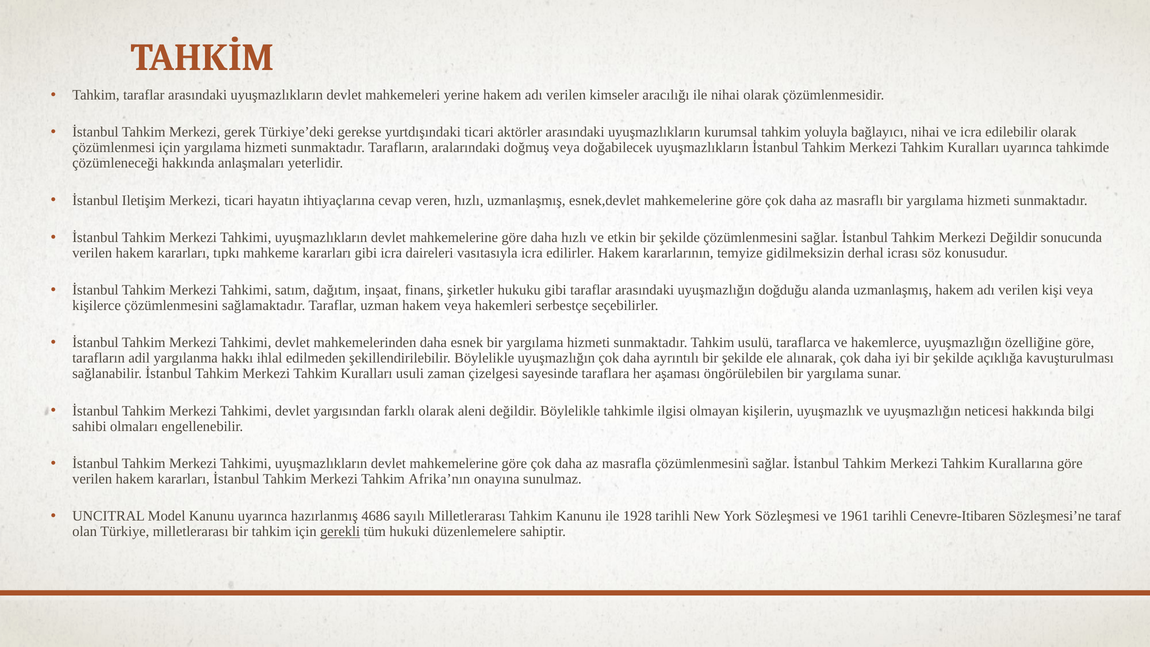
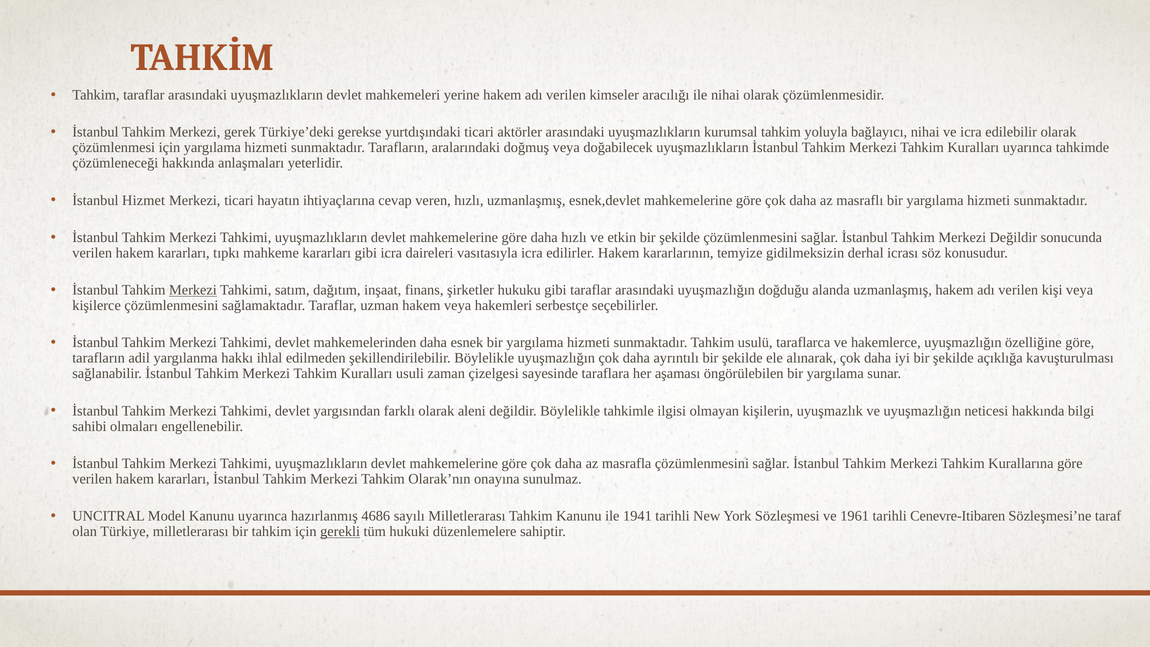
Iletişim: Iletişim -> Hizmet (144, 200)
Merkezi underline: none -> present (193, 290)
Afrika’nın: Afrika’nın -> Olarak’nın (439, 479)
1928: 1928 -> 1941 (637, 516)
